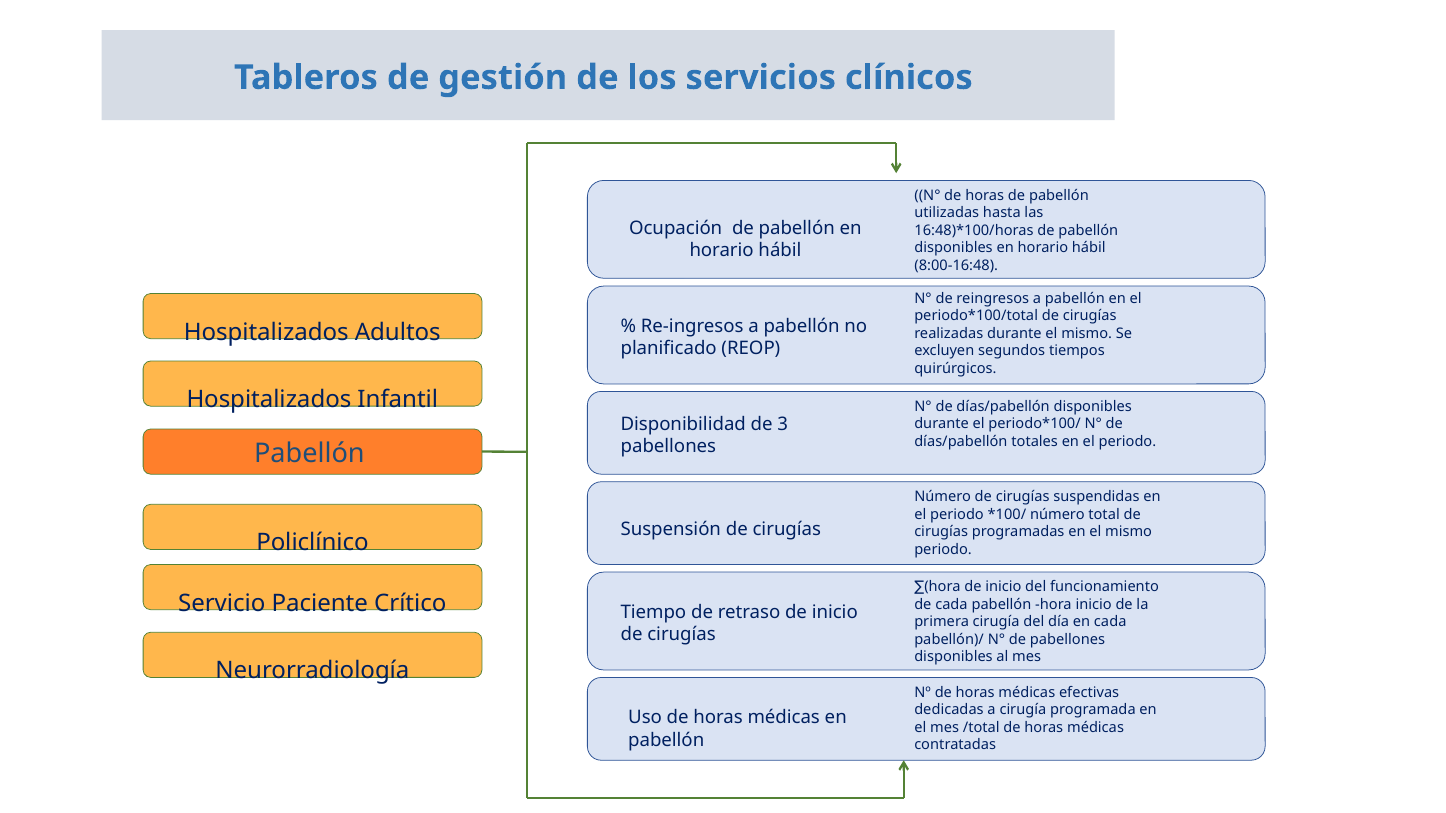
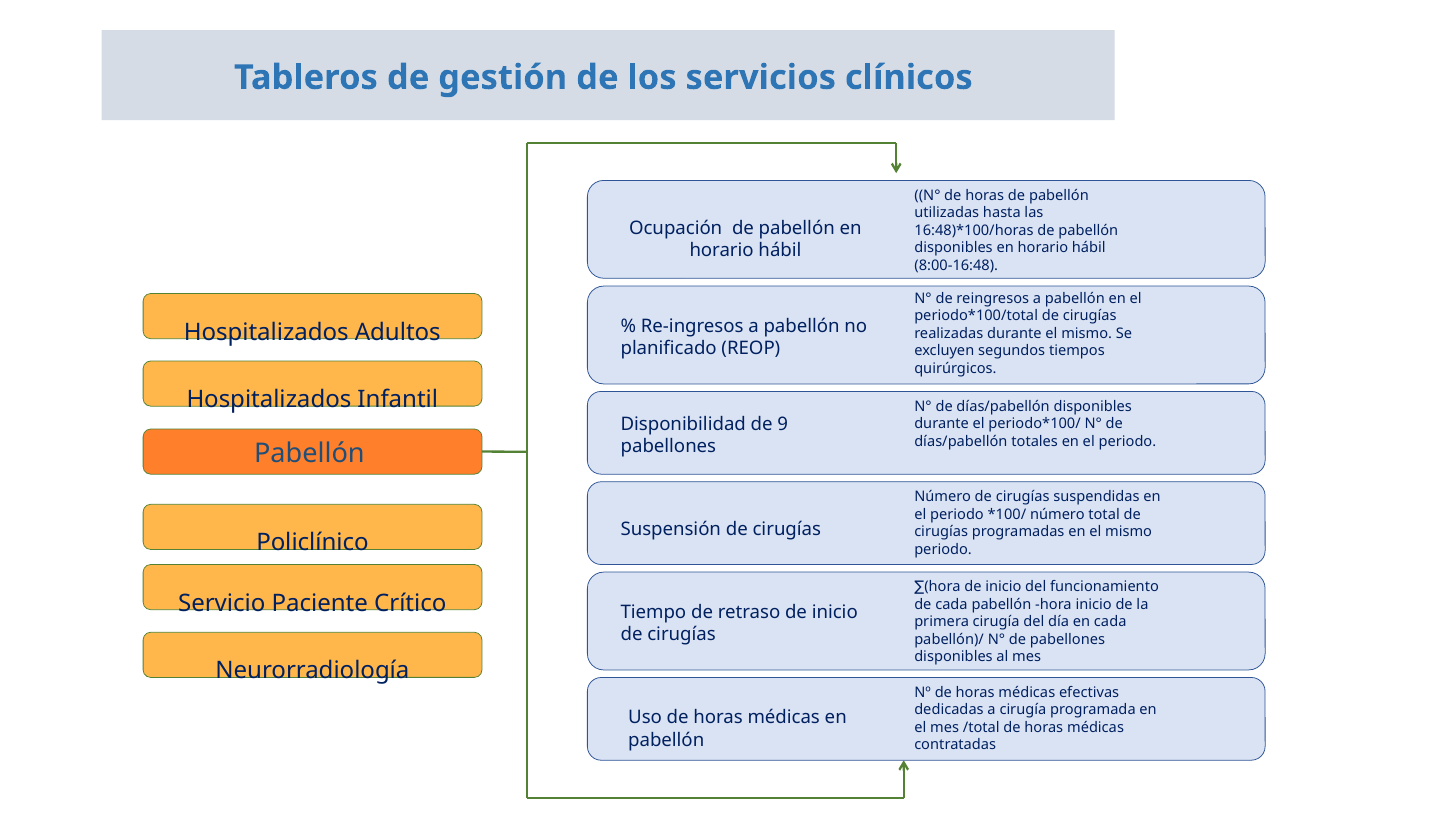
3: 3 -> 9 (783, 424)
